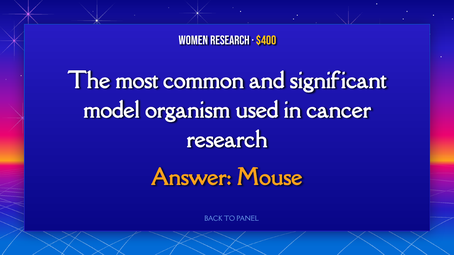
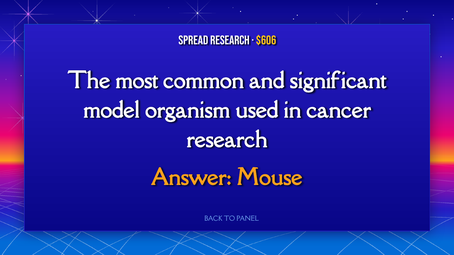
Women: Women -> Spread (193, 40)
$400: $400 -> $606 (266, 40)
